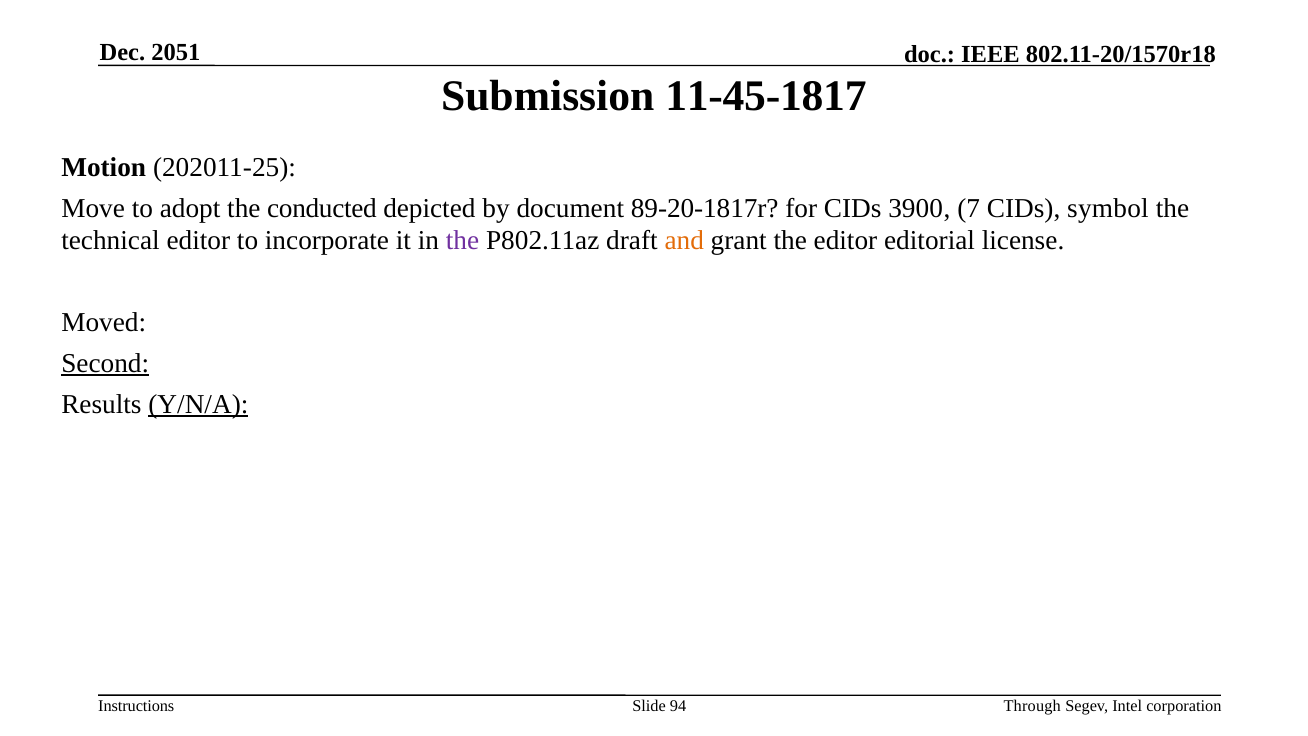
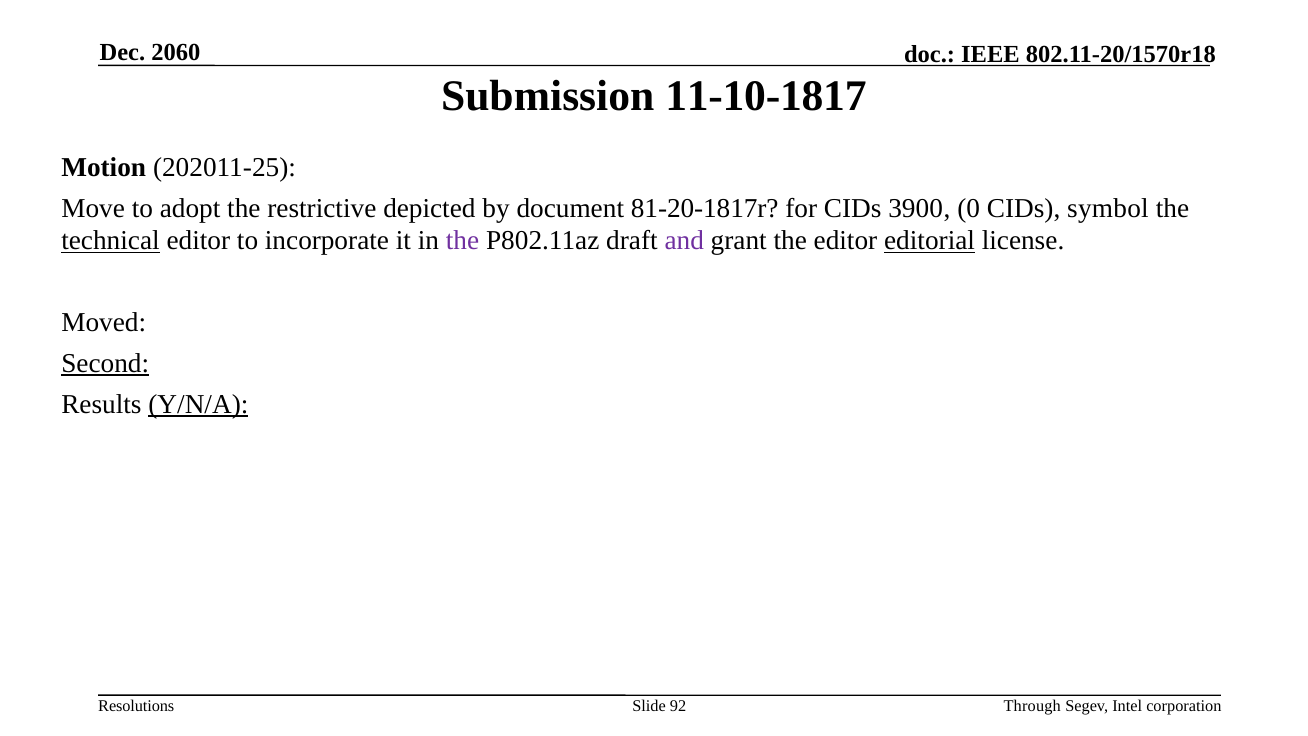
2051: 2051 -> 2060 (176, 52)
11-45-1817: 11-45-1817 -> 11-10-1817 (766, 96)
conducted: conducted -> restrictive (322, 208)
89-20-1817r: 89-20-1817r -> 81-20-1817r (705, 208)
7: 7 -> 0 (969, 208)
technical underline: none -> present (111, 241)
and colour: orange -> purple (684, 241)
editorial underline: none -> present (930, 241)
Instructions: Instructions -> Resolutions (136, 706)
94: 94 -> 92 (678, 706)
